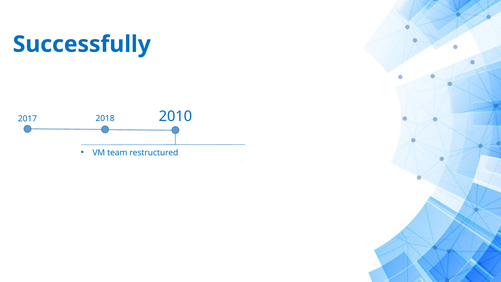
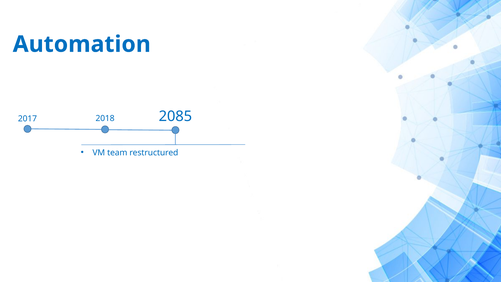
Successfully: Successfully -> Automation (82, 44)
2010: 2010 -> 2085 (175, 116)
